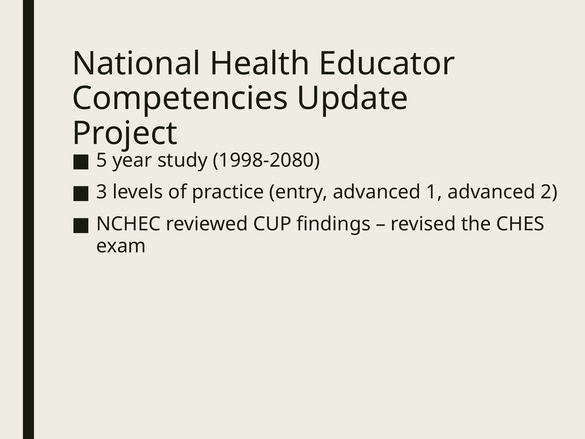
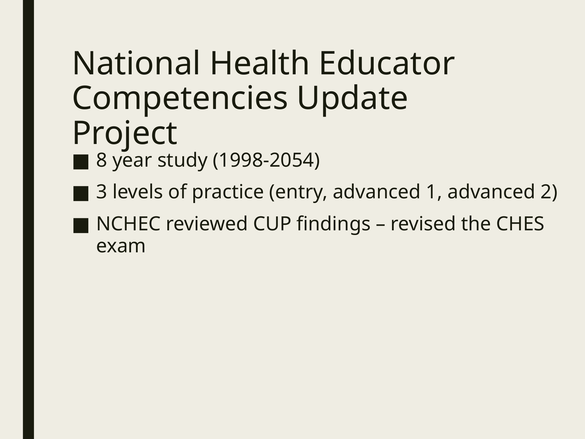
5: 5 -> 8 (102, 160)
1998-2080: 1998-2080 -> 1998-2054 (266, 160)
